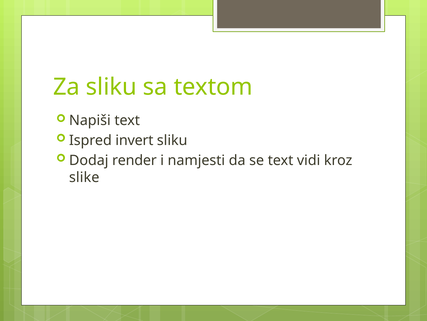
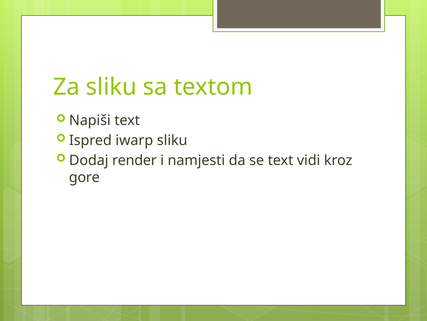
invert: invert -> iwarp (134, 140)
slike: slike -> gore (84, 177)
